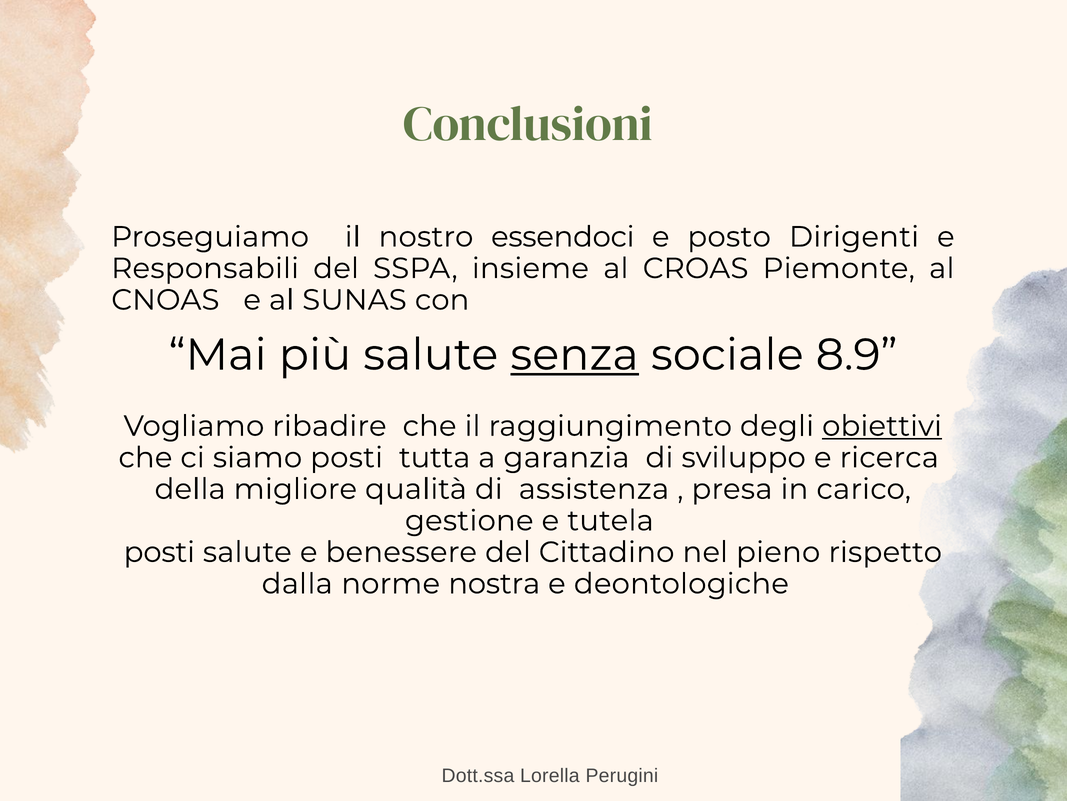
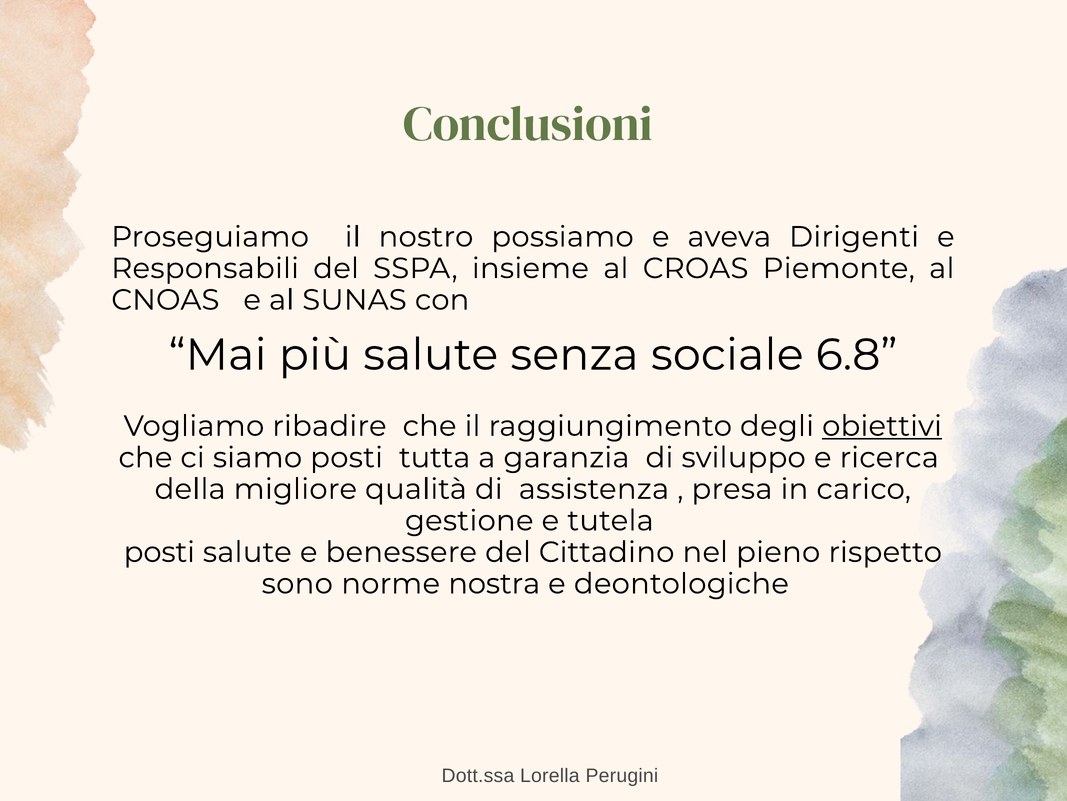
essendoci: essendoci -> possiamo (563, 237)
posto: posto -> aveva (729, 237)
senza underline: present -> none (575, 355)
8.9: 8.9 -> 6.8 (857, 355)
dalla: dalla -> sono (297, 583)
